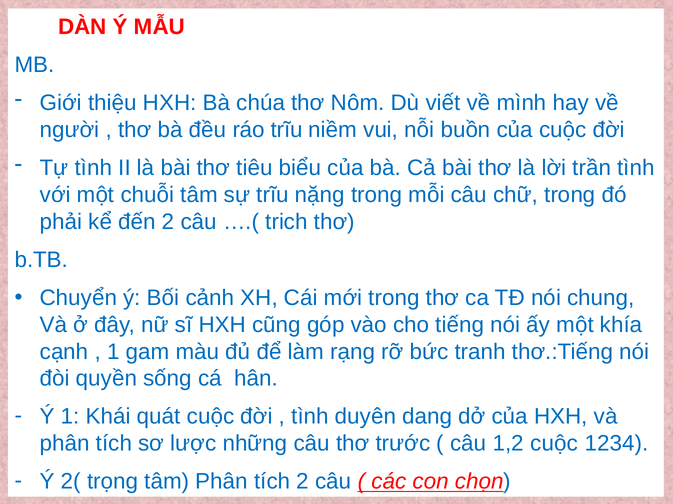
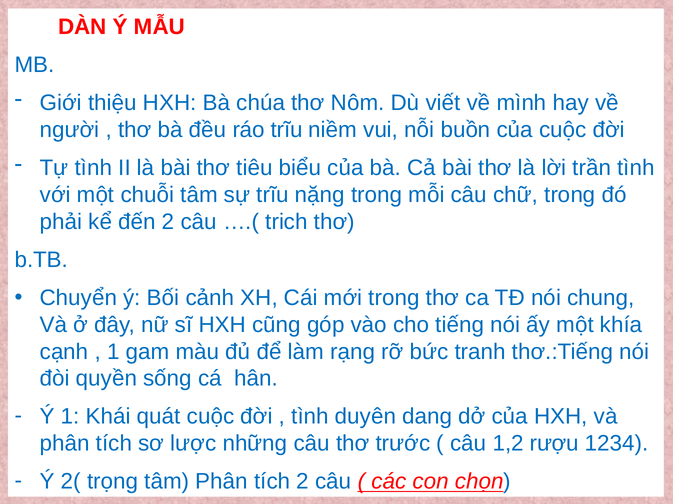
1,2 cuộc: cuộc -> rượu (554, 444)
